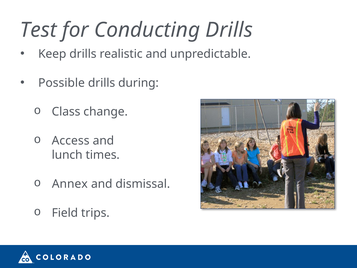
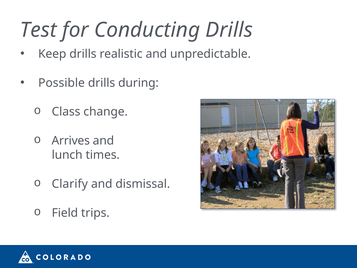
Access: Access -> Arrives (71, 141)
Annex: Annex -> Clarify (70, 184)
